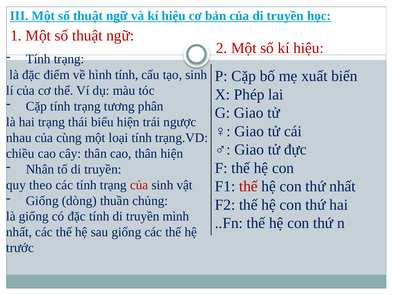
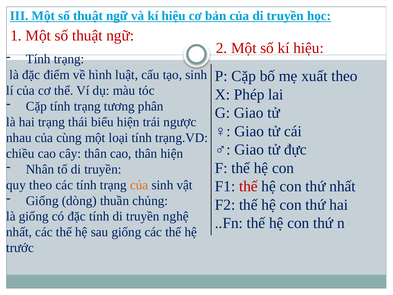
hình tính: tính -> luật (127, 75)
xuất biến: biến -> theo (344, 76)
của colour: red -> orange (139, 185)
mình: mình -> nghệ (176, 216)
